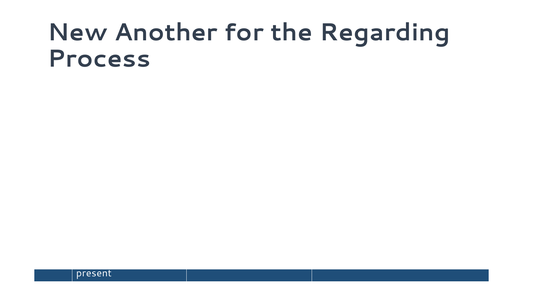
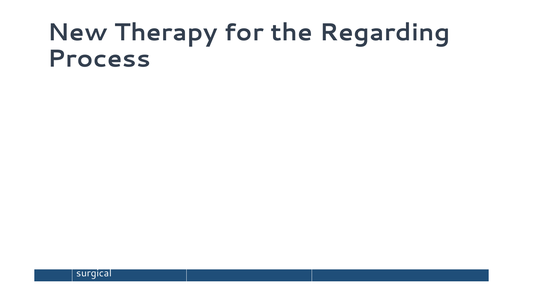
Another: Another -> Therapy (166, 32)
present: present -> surgical (94, 273)
